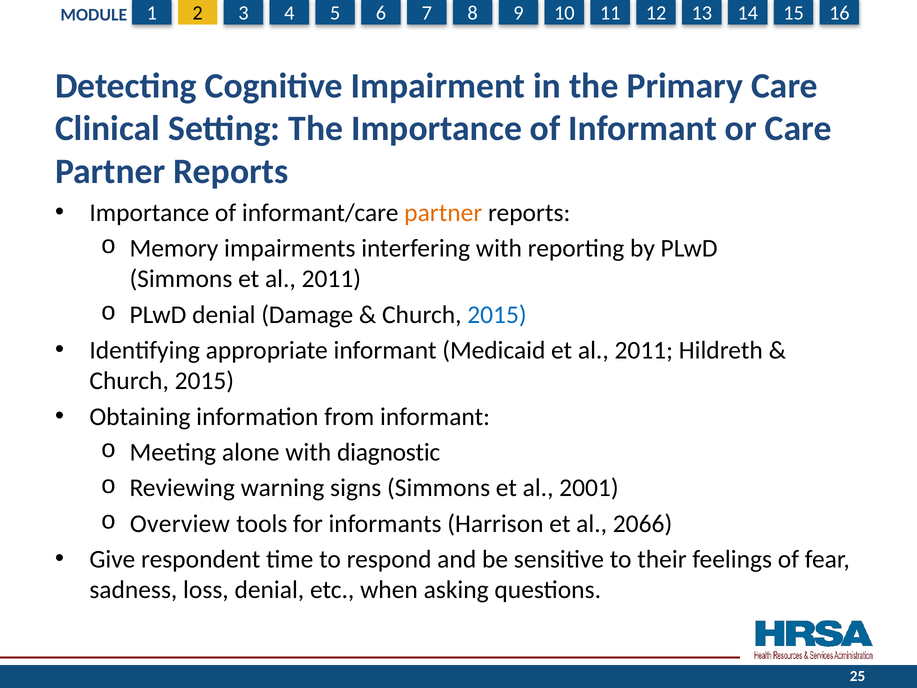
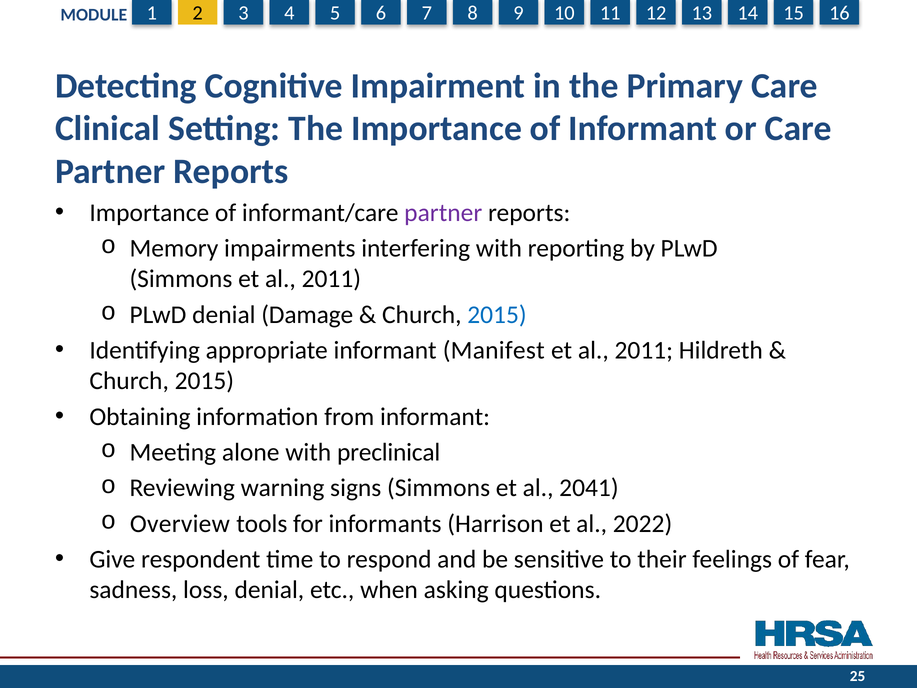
partner colour: orange -> purple (443, 213)
Medicaid: Medicaid -> Manifest (494, 350)
diagnostic: diagnostic -> preclinical (389, 452)
2001: 2001 -> 2041 (589, 488)
2066: 2066 -> 2022 (643, 524)
